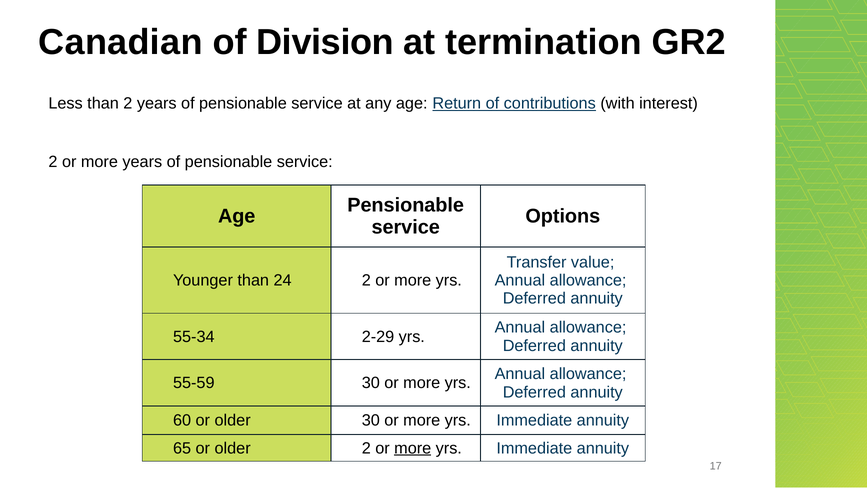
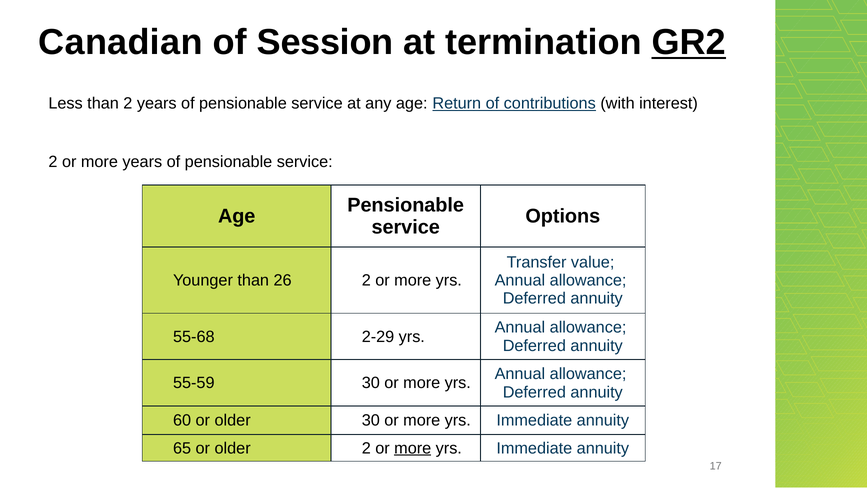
Division: Division -> Session (325, 42)
GR2 underline: none -> present (689, 42)
24: 24 -> 26 (283, 280)
55-34: 55-34 -> 55-68 (194, 336)
